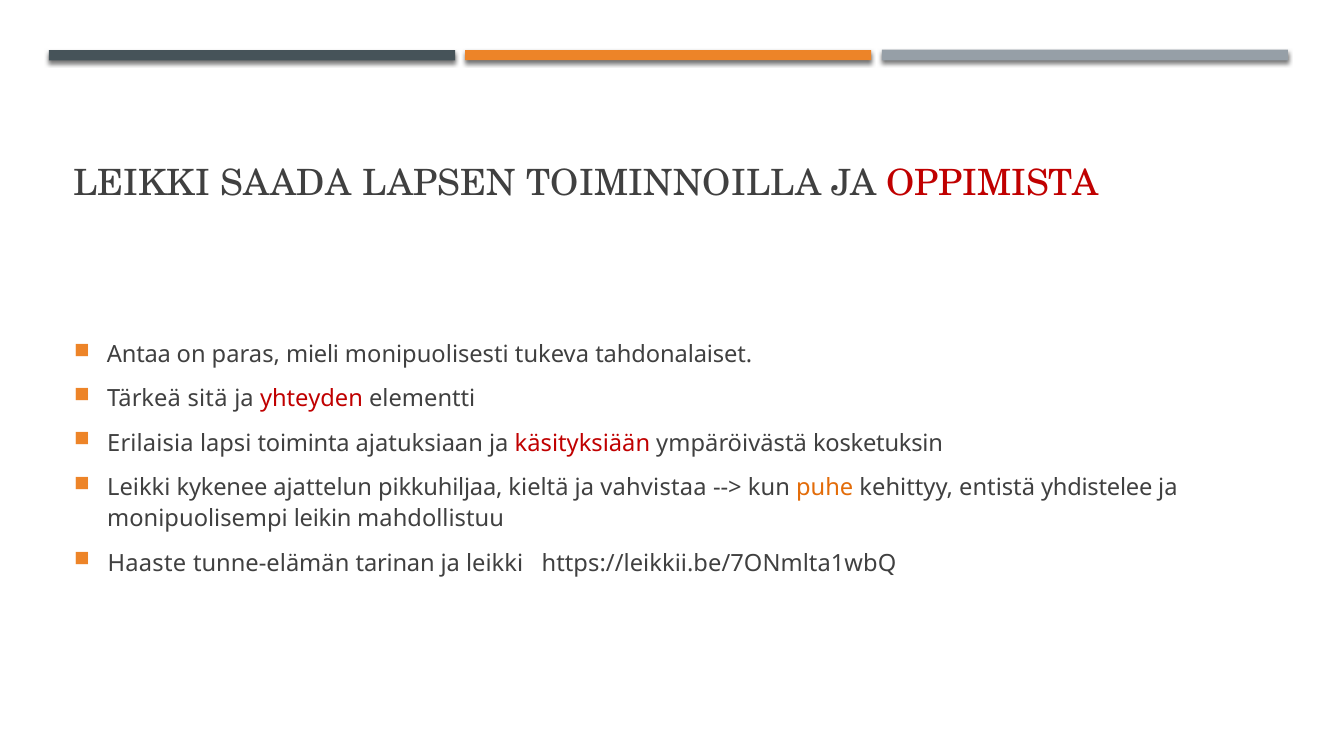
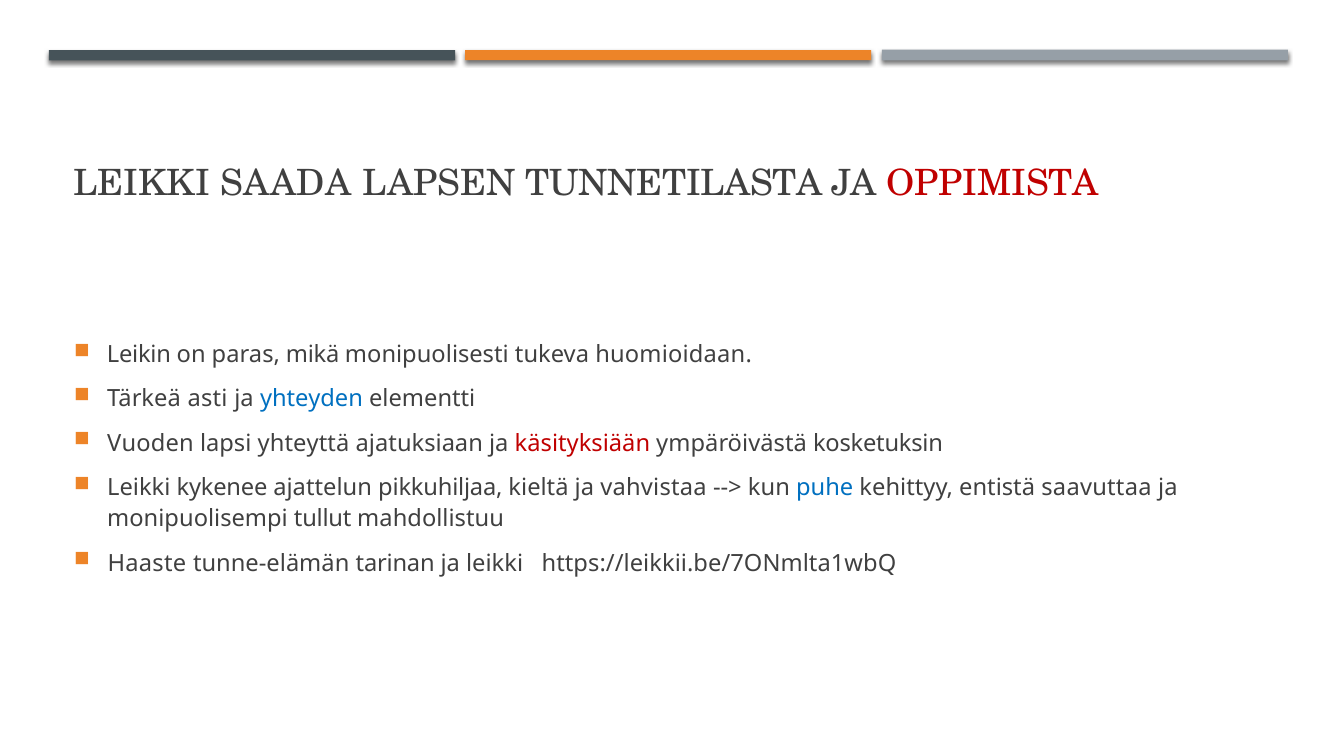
TOIMINNOILLA: TOIMINNOILLA -> TUNNETILASTA (674, 183)
Antaa: Antaa -> Leikin (139, 355)
mieli: mieli -> mikä (313, 355)
tahdonalaiset: tahdonalaiset -> huomioidaan (674, 355)
sitä: sitä -> asti (208, 399)
yhteyden colour: red -> blue (311, 399)
Erilaisia: Erilaisia -> Vuoden (150, 443)
toiminta: toiminta -> yhteyttä (304, 443)
puhe colour: orange -> blue (825, 488)
yhdistelee: yhdistelee -> saavuttaa (1096, 488)
leikin: leikin -> tullut (323, 519)
